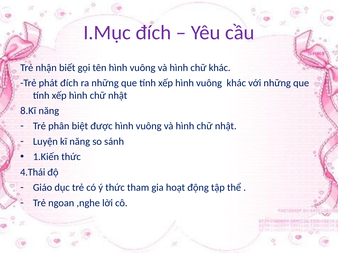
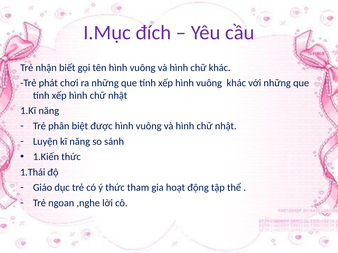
phát đích: đích -> chơi (69, 83)
8.Kĩ: 8.Kĩ -> 1.Kĩ (28, 111)
4.Thái: 4.Thái -> 1.Thái (33, 173)
